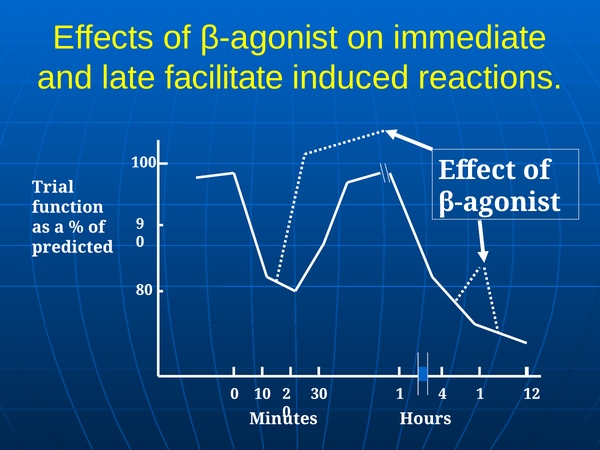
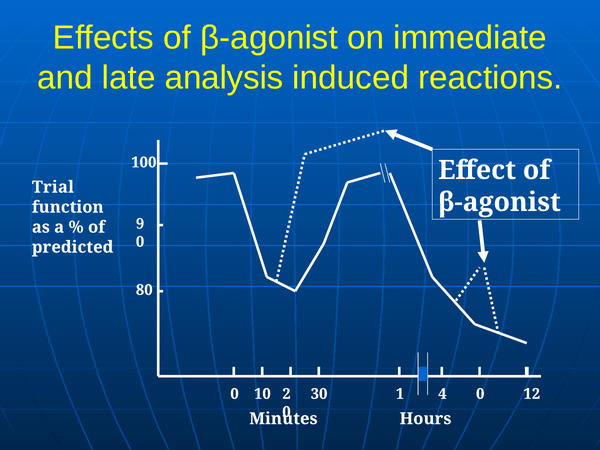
facilitate: facilitate -> analysis (224, 78)
4 1: 1 -> 0 (480, 394)
